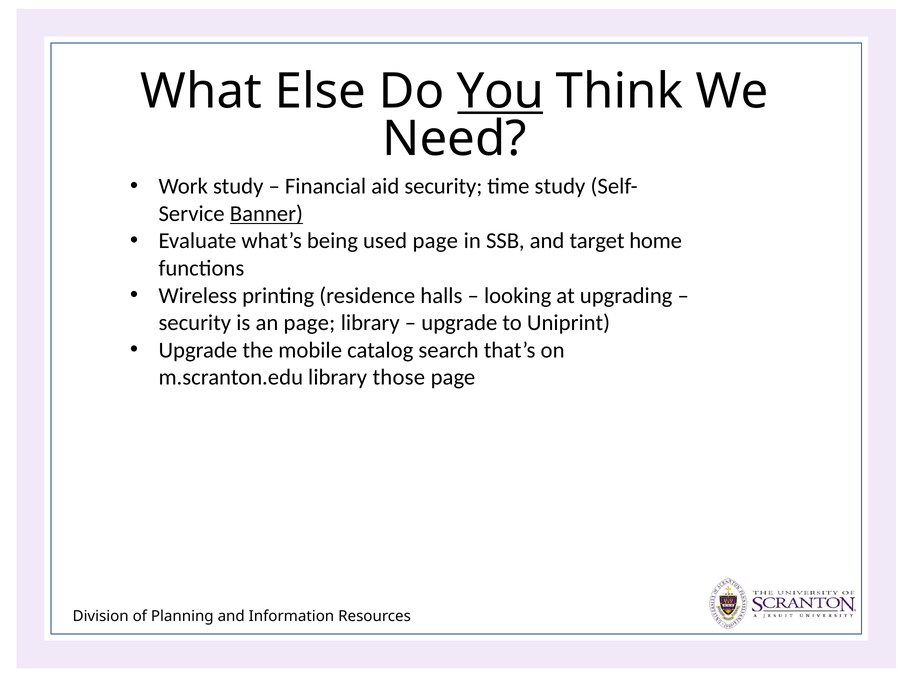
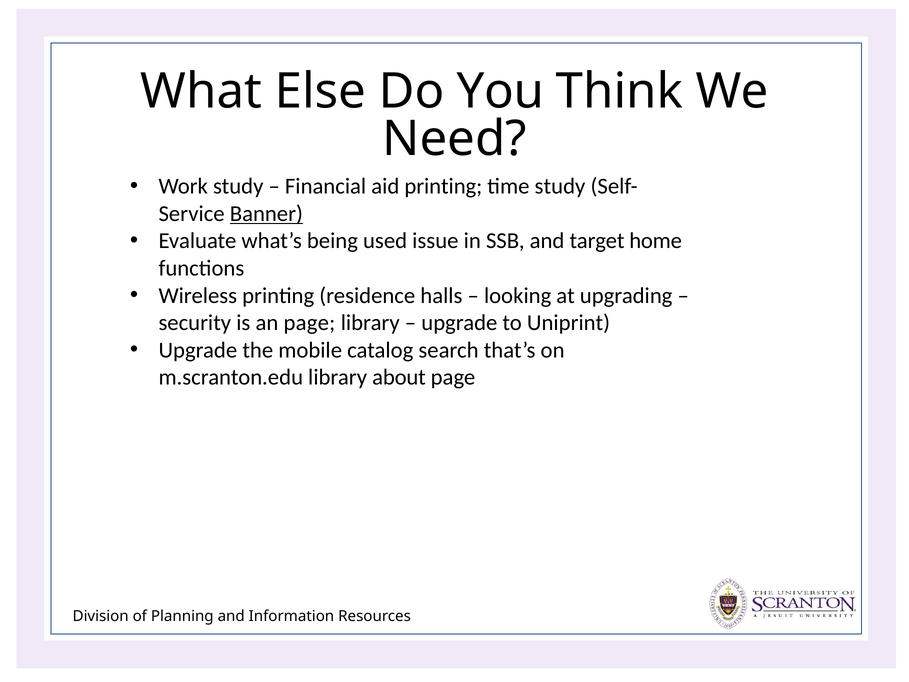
You underline: present -> none (500, 92)
aid security: security -> printing (443, 186)
used page: page -> issue (435, 241)
those: those -> about (399, 377)
